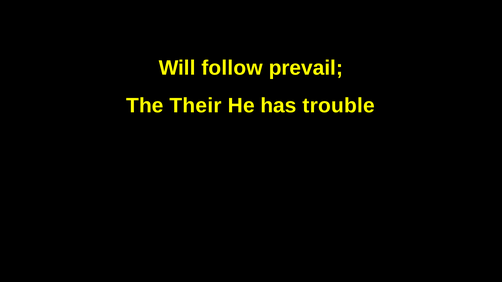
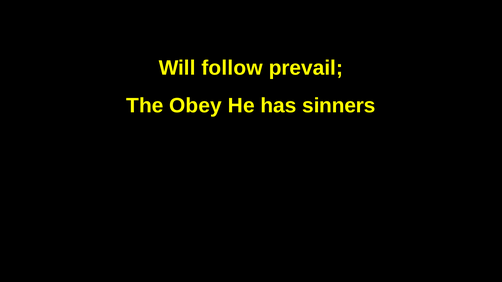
Their: Their -> Obey (196, 106)
trouble: trouble -> sinners (339, 106)
